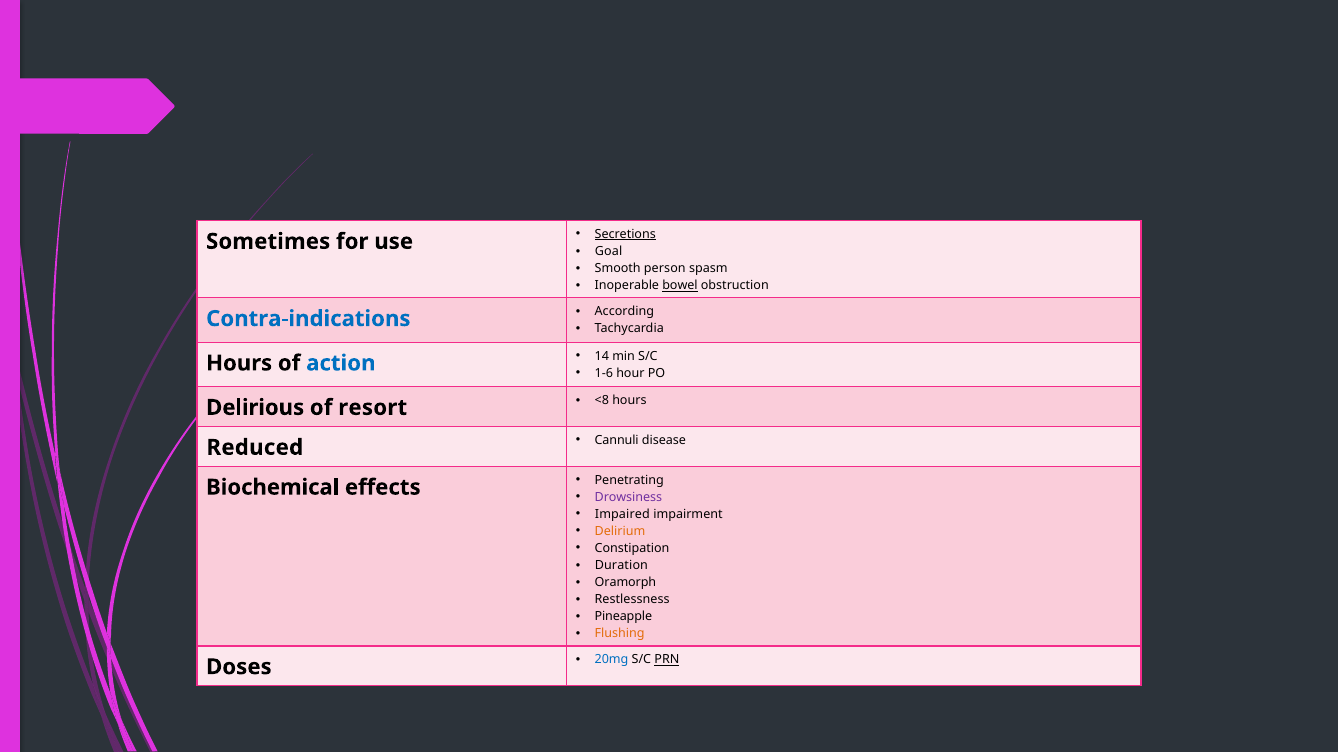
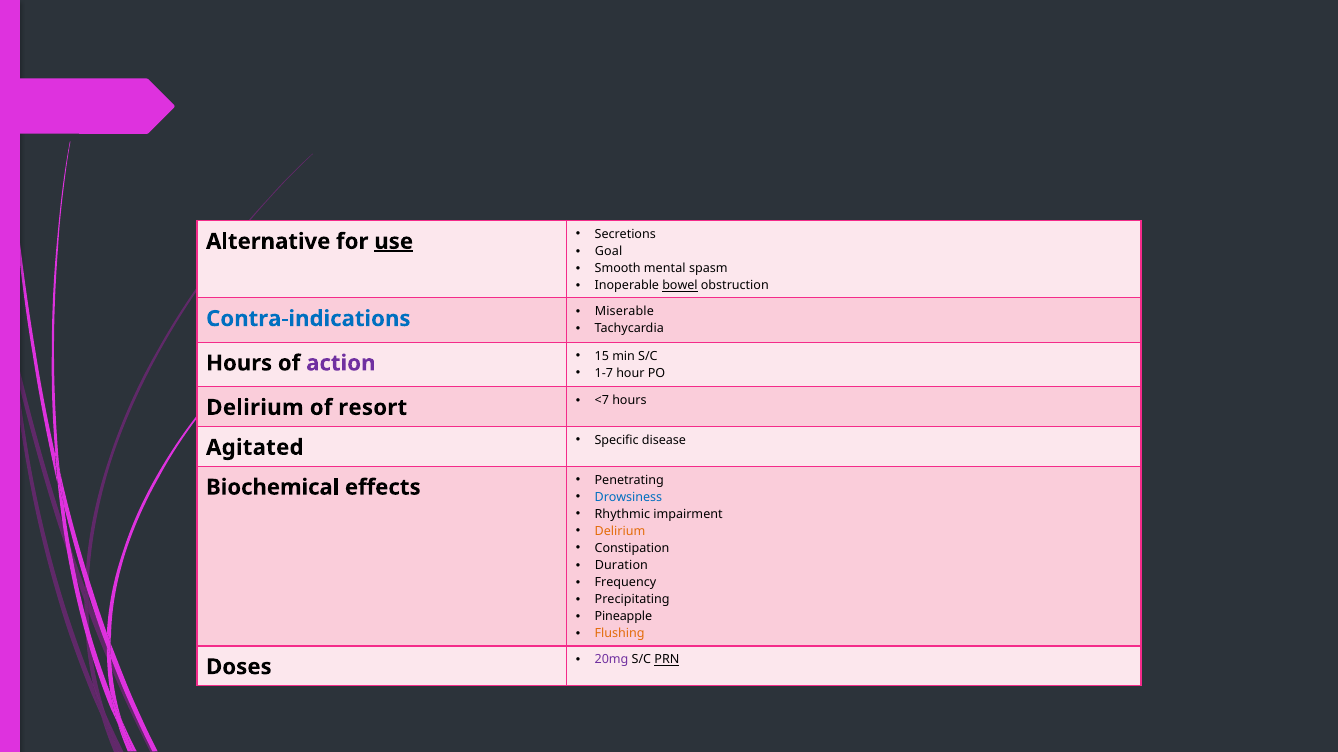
Secretions underline: present -> none (625, 235)
Sometimes: Sometimes -> Alternative (268, 242)
use underline: none -> present (394, 242)
person: person -> mental (665, 269)
According: According -> Miserable (624, 312)
14: 14 -> 15 (602, 356)
action colour: blue -> purple (341, 363)
1-6: 1-6 -> 1-7 (604, 373)
<8: <8 -> <7 (602, 401)
Delirious: Delirious -> Delirium (255, 408)
Cannuli: Cannuli -> Specific (617, 441)
Reduced: Reduced -> Agitated (255, 448)
Drowsiness colour: purple -> blue (628, 498)
Impaired: Impaired -> Rhythmic (622, 515)
Oramorph: Oramorph -> Frequency (625, 583)
Restlessness: Restlessness -> Precipitating (632, 600)
20mg colour: blue -> purple (612, 660)
